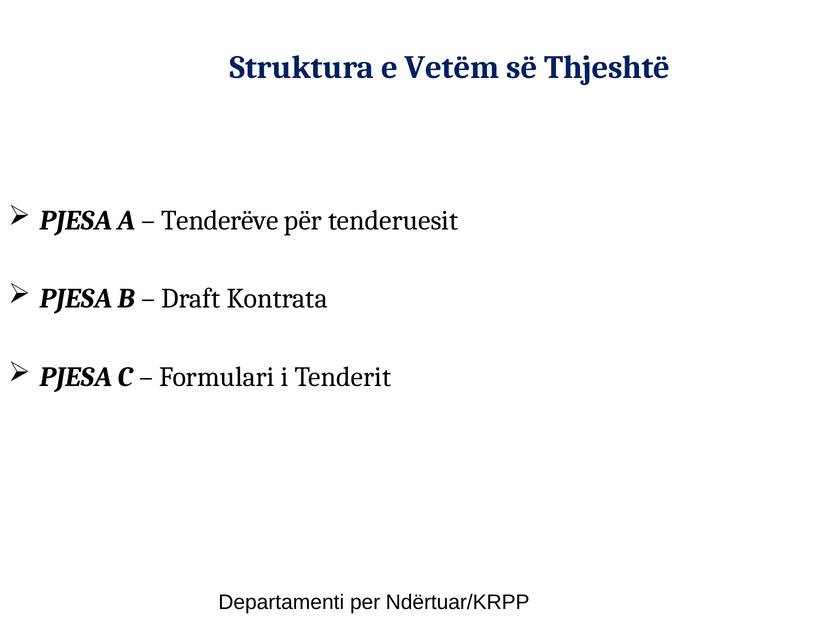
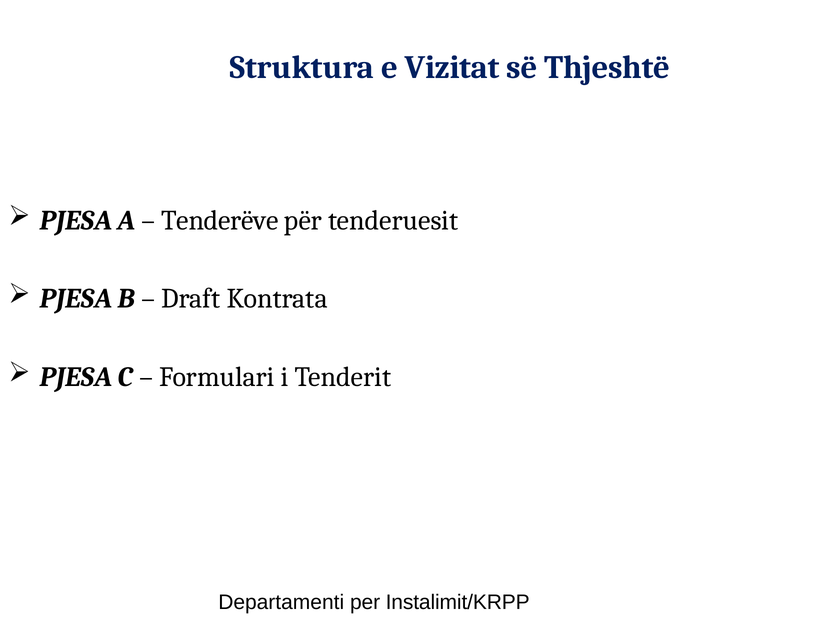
Vetëm: Vetëm -> Vizitat (452, 67)
Ndërtuar/KRPP: Ndërtuar/KRPP -> Instalimit/KRPP (458, 602)
